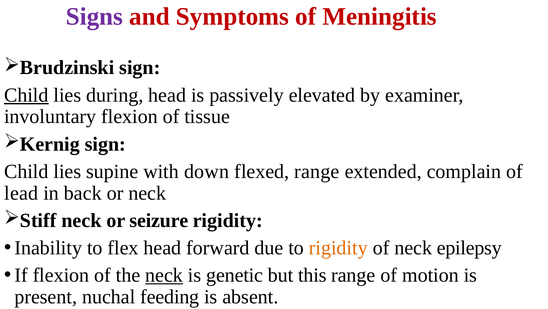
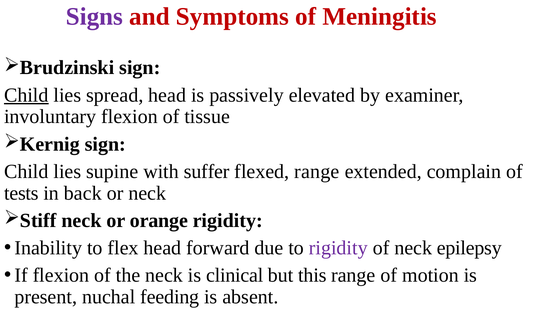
during: during -> spread (115, 95)
down: down -> suffer (207, 171)
lead: lead -> tests (21, 193)
seizure: seizure -> orange (159, 220)
rigidity colour: orange -> purple (338, 247)
neck underline: present -> none (164, 274)
genetic: genetic -> clinical (235, 274)
